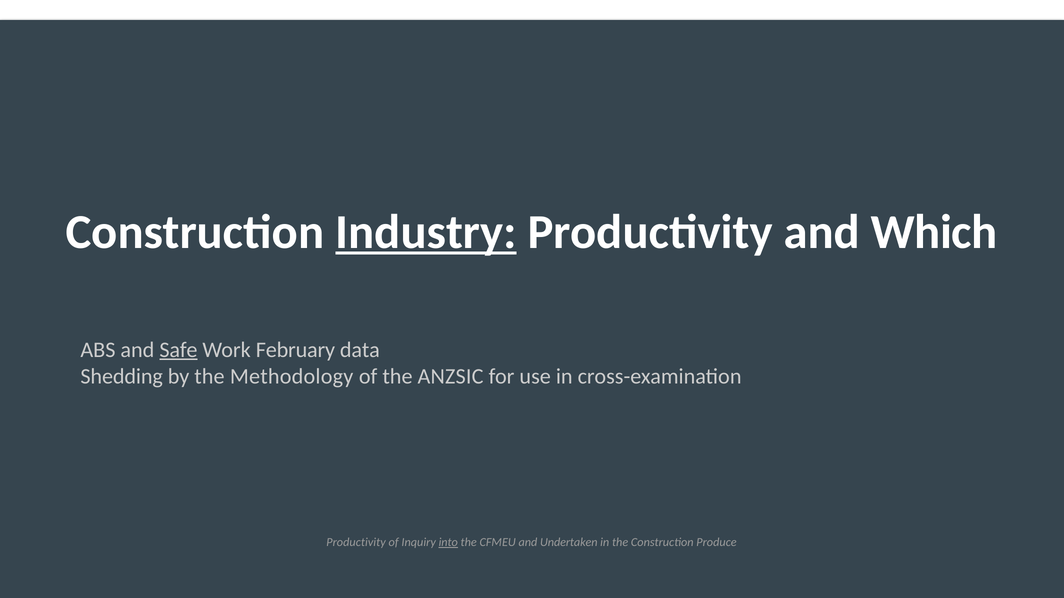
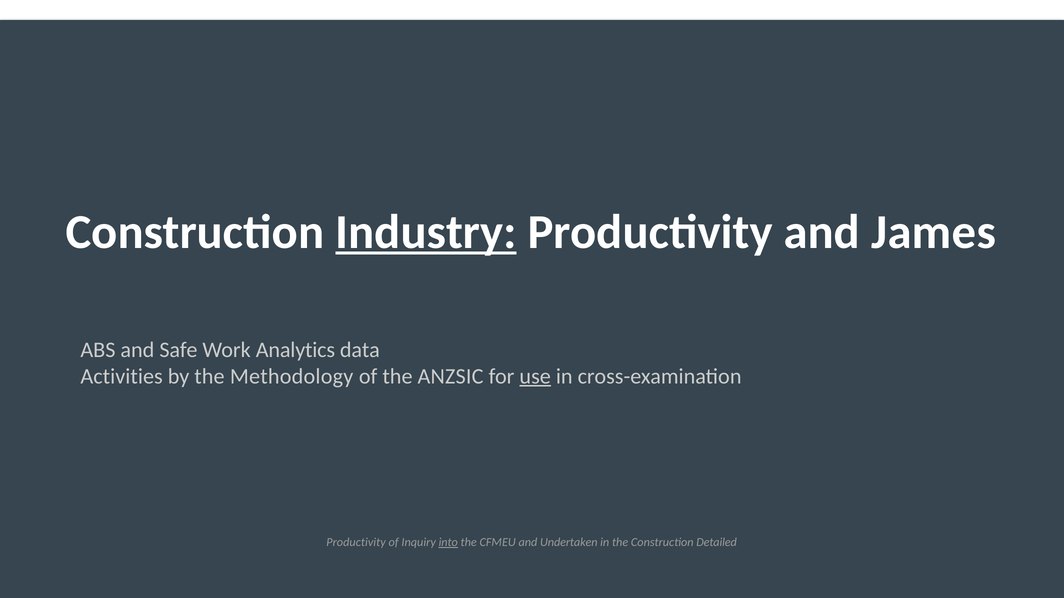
Which: Which -> James (934, 232)
Safe underline: present -> none (178, 350)
February: February -> Analytics (295, 350)
Shedding: Shedding -> Activities (122, 377)
use underline: none -> present (535, 377)
Produce: Produce -> Detailed (717, 543)
